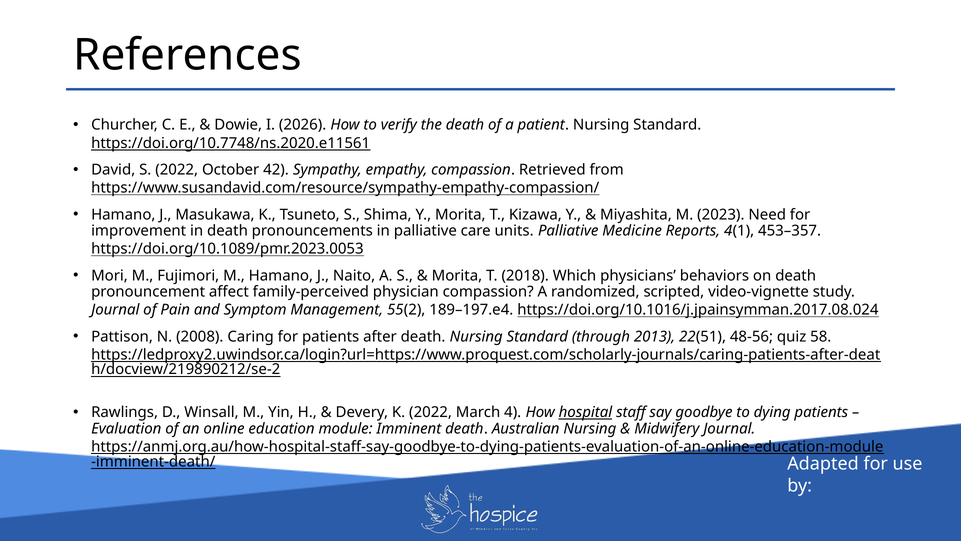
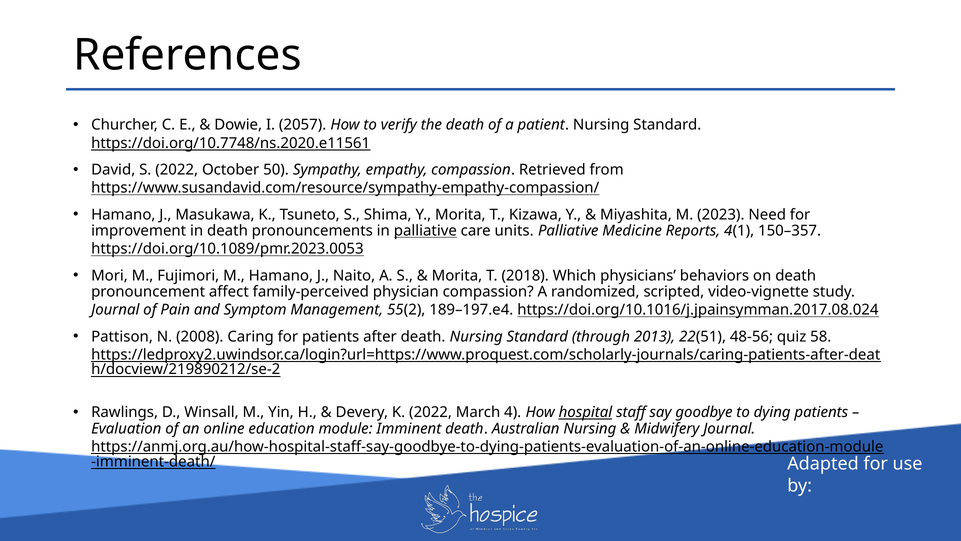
2026: 2026 -> 2057 (303, 125)
42: 42 -> 50 (276, 170)
palliative underline: none -> present (425, 231)
453–357: 453–357 -> 150–357 (790, 231)
